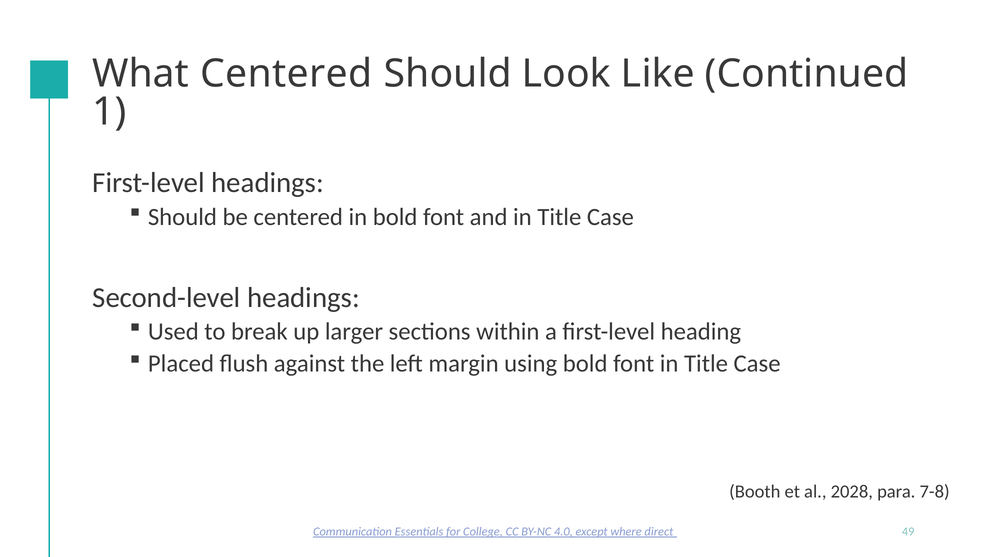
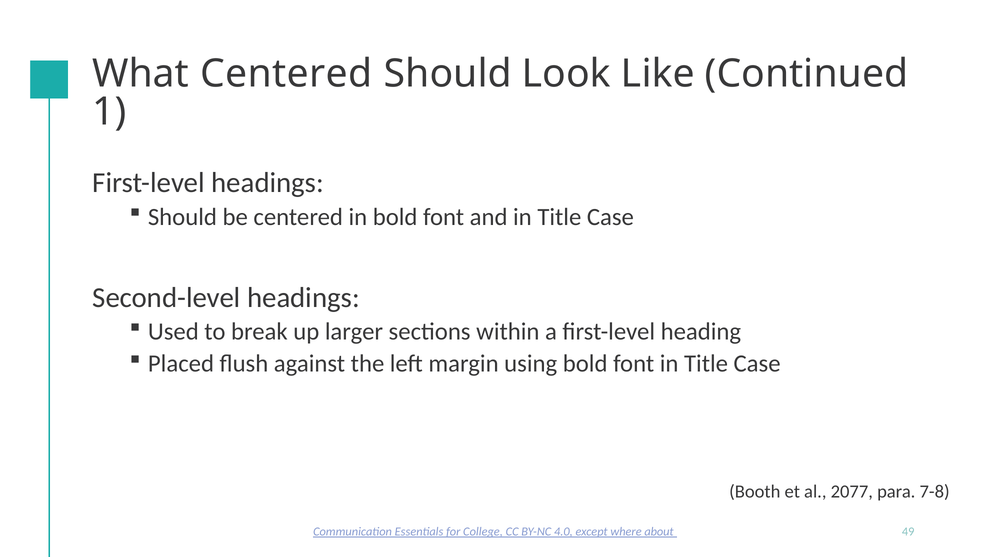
2028: 2028 -> 2077 (852, 491)
direct: direct -> about (659, 531)
